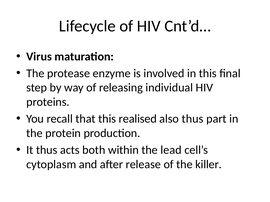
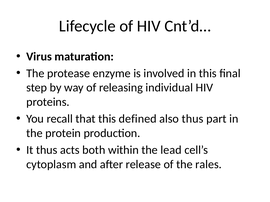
realised: realised -> defined (138, 119)
killer: killer -> rales (209, 165)
